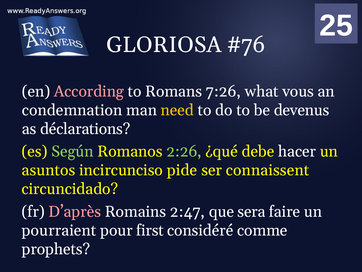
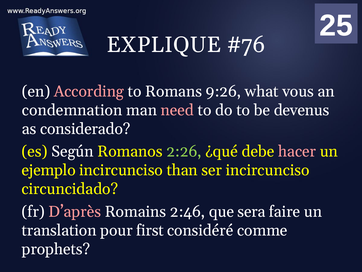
GLORIOSA: GLORIOSA -> EXPLIQUE (164, 45)
7:26: 7:26 -> 9:26 (223, 91)
need colour: yellow -> pink (177, 110)
déclarations: déclarations -> considerado (85, 129)
Según colour: light green -> white (72, 151)
hacer colour: white -> pink (297, 151)
asuntos: asuntos -> ejemplo (49, 170)
pide: pide -> than (182, 170)
ser connaissent: connaissent -> incircunciso (268, 170)
2:47: 2:47 -> 2:46 (187, 211)
pourraient: pourraient -> translation (59, 230)
